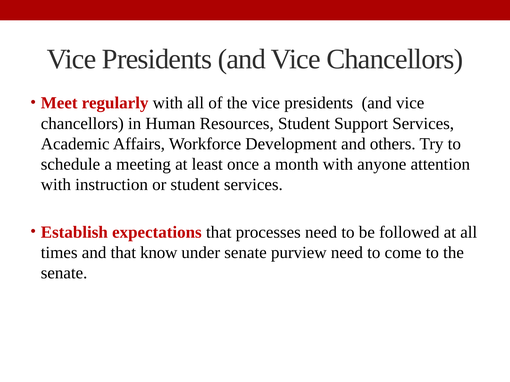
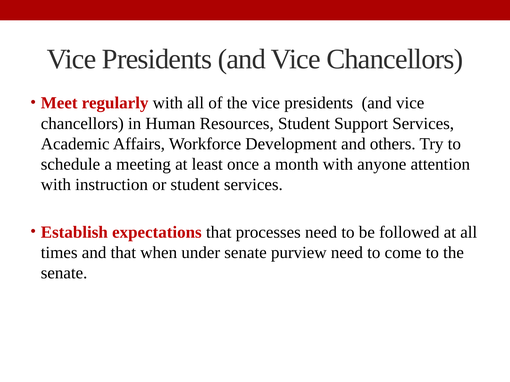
know: know -> when (159, 253)
